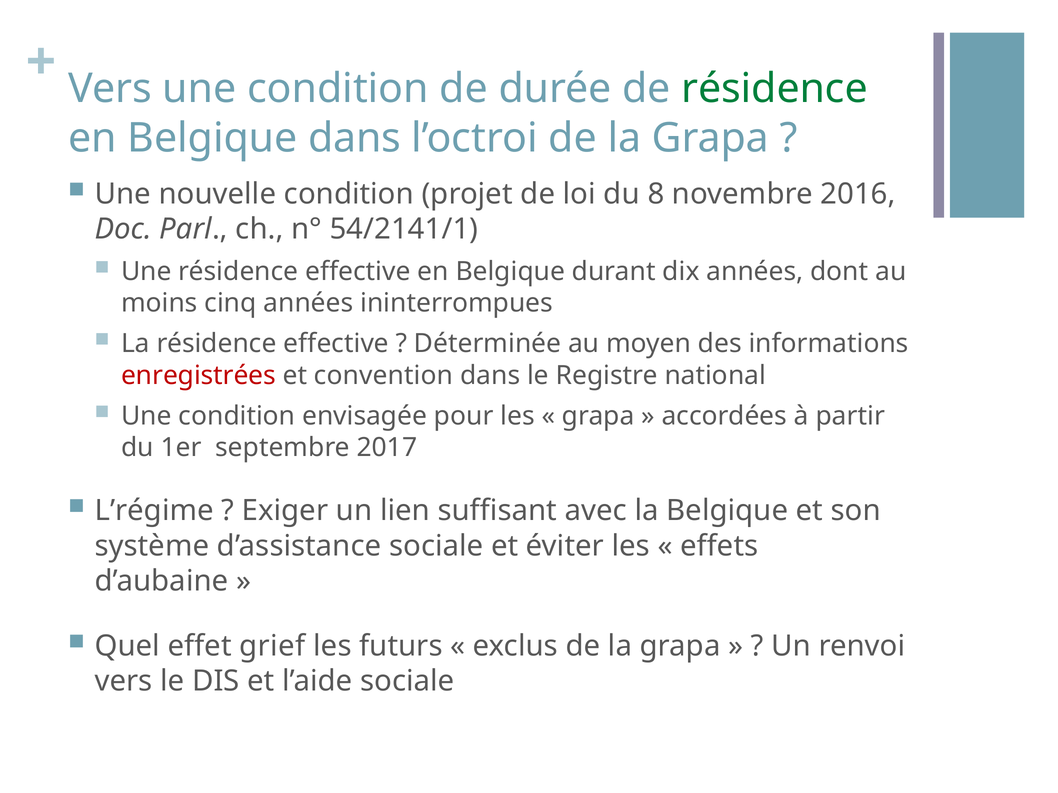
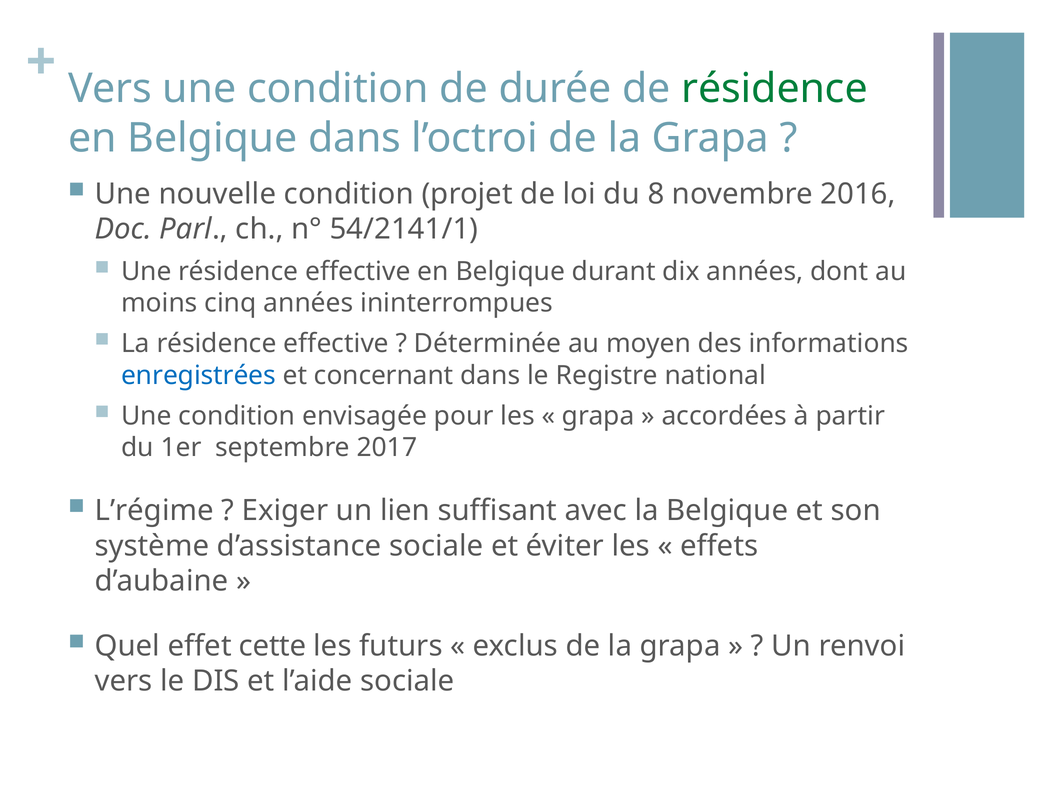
enregistrées colour: red -> blue (199, 376)
convention: convention -> concernant (384, 376)
grief: grief -> cette (273, 646)
